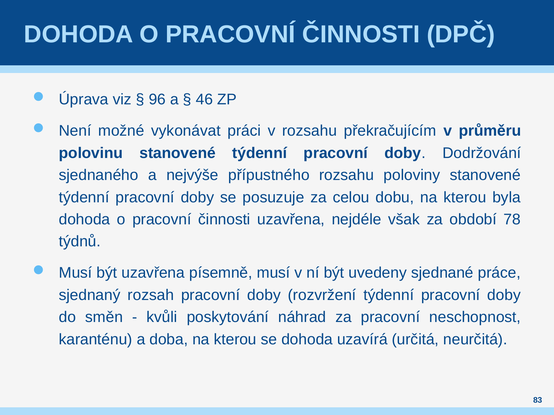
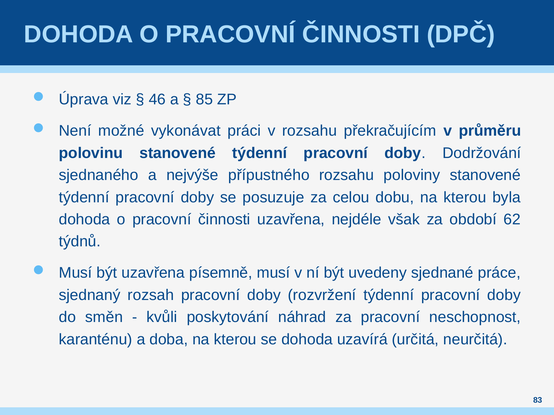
96: 96 -> 46 (157, 100)
46: 46 -> 85 (204, 100)
78: 78 -> 62 (512, 220)
